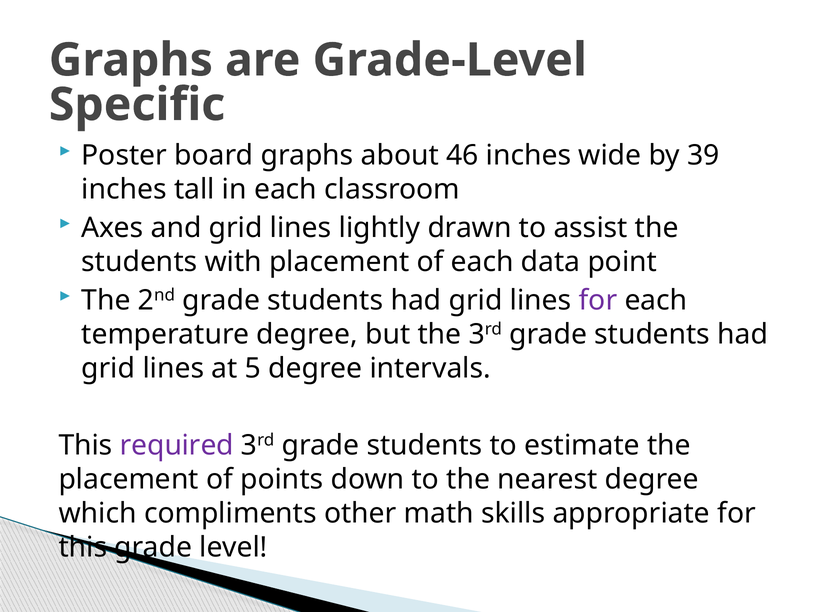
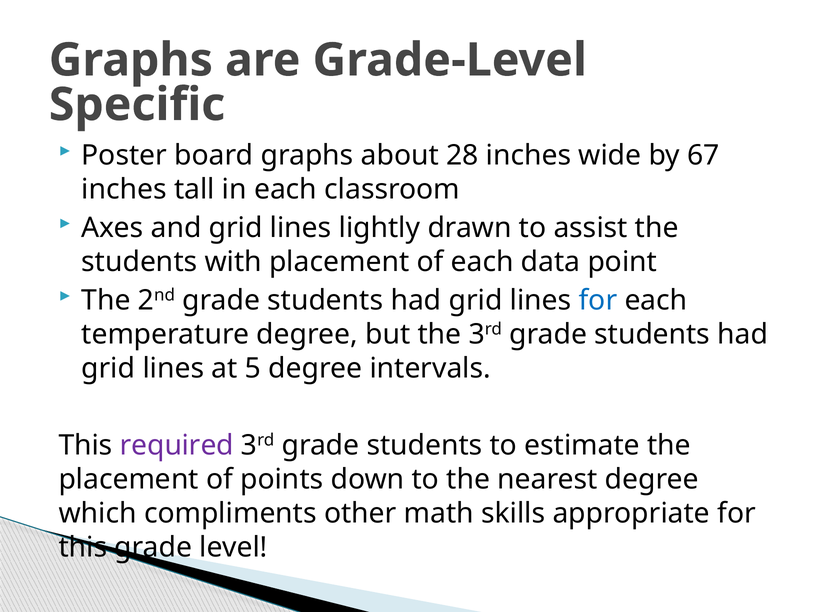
46: 46 -> 28 (462, 155)
39: 39 -> 67 (703, 155)
for colour: purple -> blue (598, 300)
